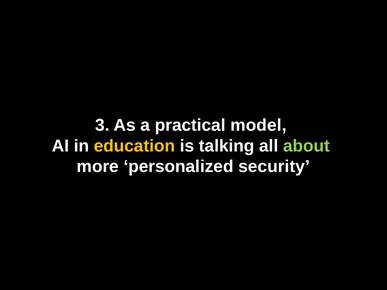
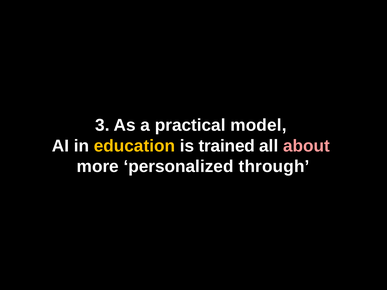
talking: talking -> trained (227, 146)
about colour: light green -> pink (306, 146)
security: security -> through (274, 167)
